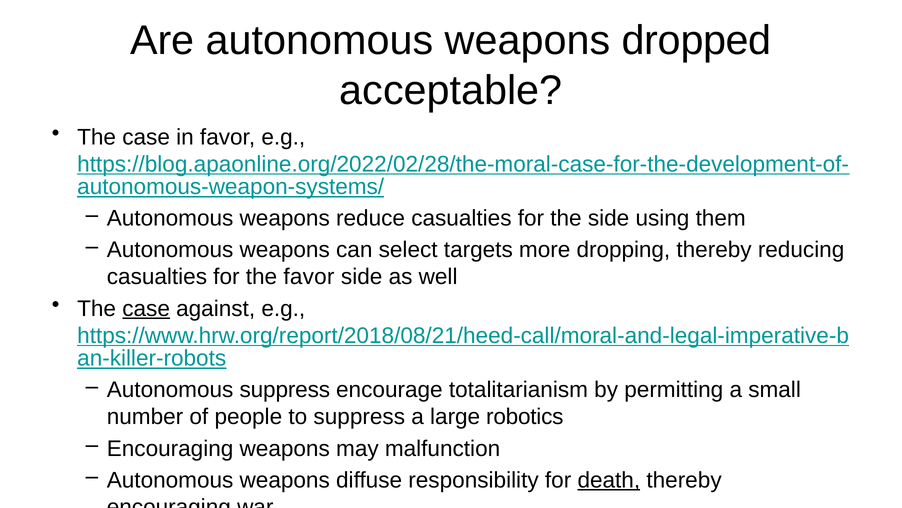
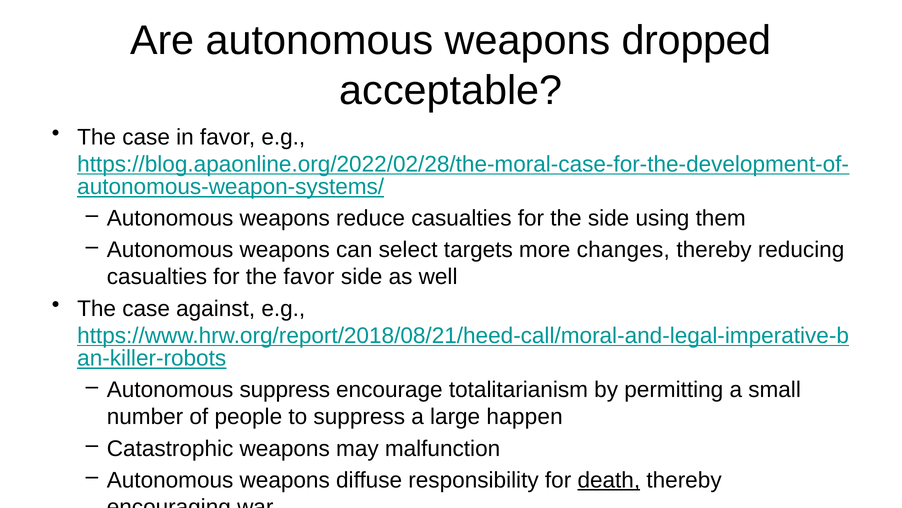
dropping: dropping -> changes (623, 250)
case underline: present -> none (146, 308)
robotics: robotics -> happen (525, 416)
Encouraging: Encouraging -> Catastrophic (170, 448)
